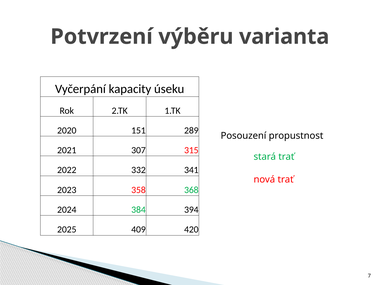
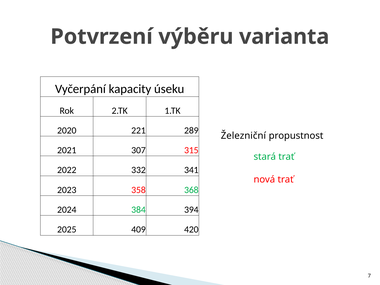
151: 151 -> 221 (138, 130)
Posouzení: Posouzení -> Železniční (243, 136)
